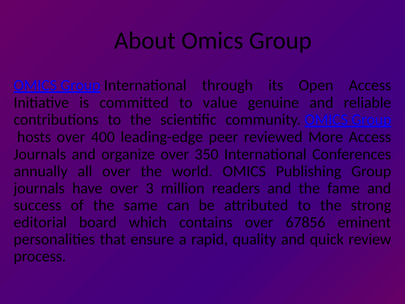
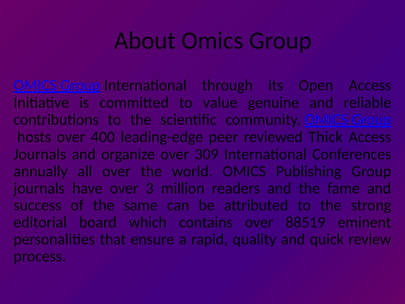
More: More -> Thick (326, 137)
350: 350 -> 309 (207, 154)
67856: 67856 -> 88519 (306, 222)
